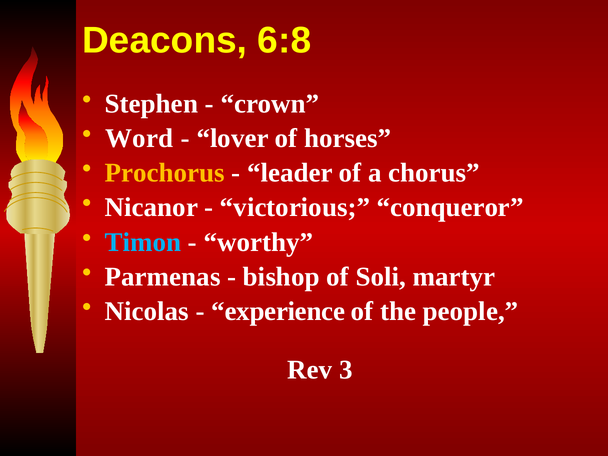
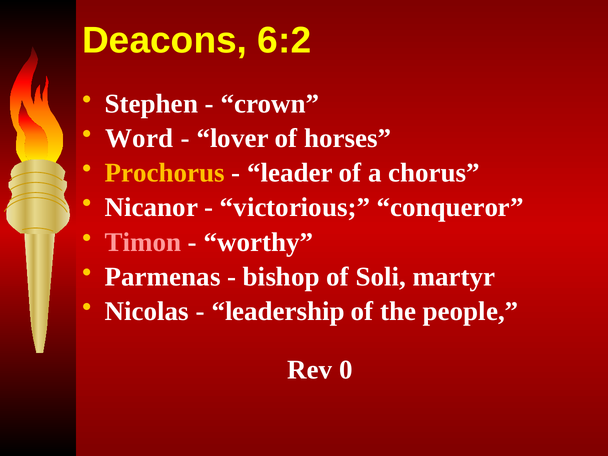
6:8: 6:8 -> 6:2 (284, 41)
Timon colour: light blue -> pink (143, 242)
experience: experience -> leadership (278, 311)
3: 3 -> 0 (346, 370)
